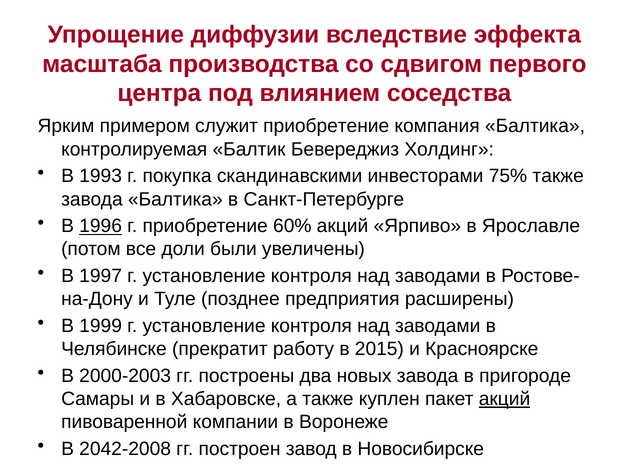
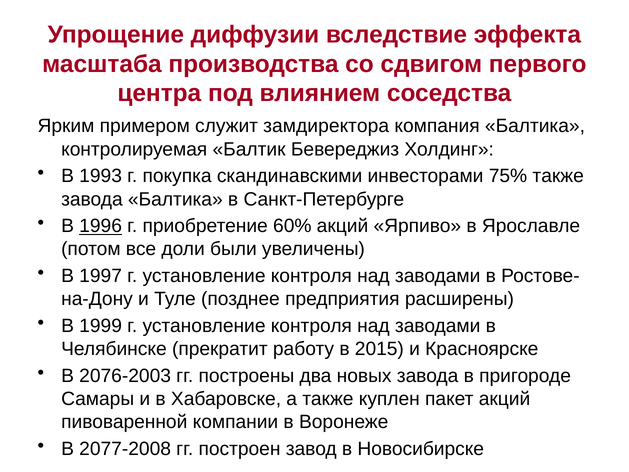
служит приобретение: приобретение -> замдиректора (326, 126)
2000-2003: 2000-2003 -> 2076-2003 (125, 376)
акций underline: present -> none (505, 399)
2042-2008: 2042-2008 -> 2077-2008 (125, 449)
